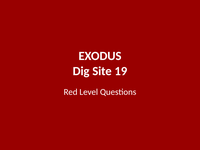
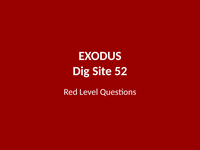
19: 19 -> 52 (121, 71)
